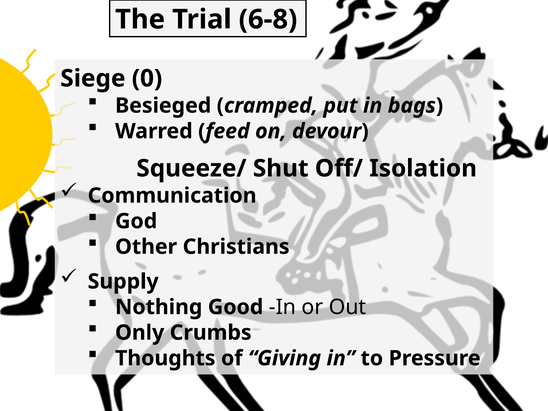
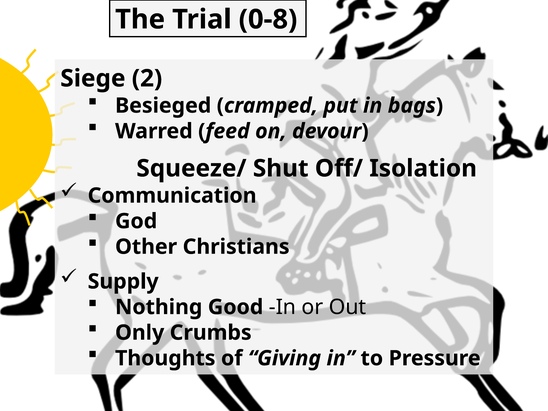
6-8: 6-8 -> 0-8 (268, 19)
0: 0 -> 2 (147, 78)
